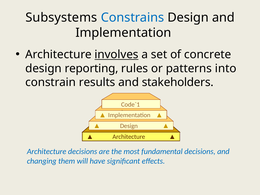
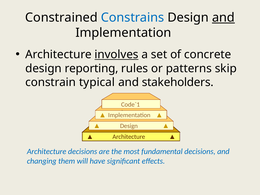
Subsystems: Subsystems -> Constrained (61, 18)
and underline: none -> present (223, 18)
into: into -> skip (226, 68)
results: results -> typical (97, 82)
